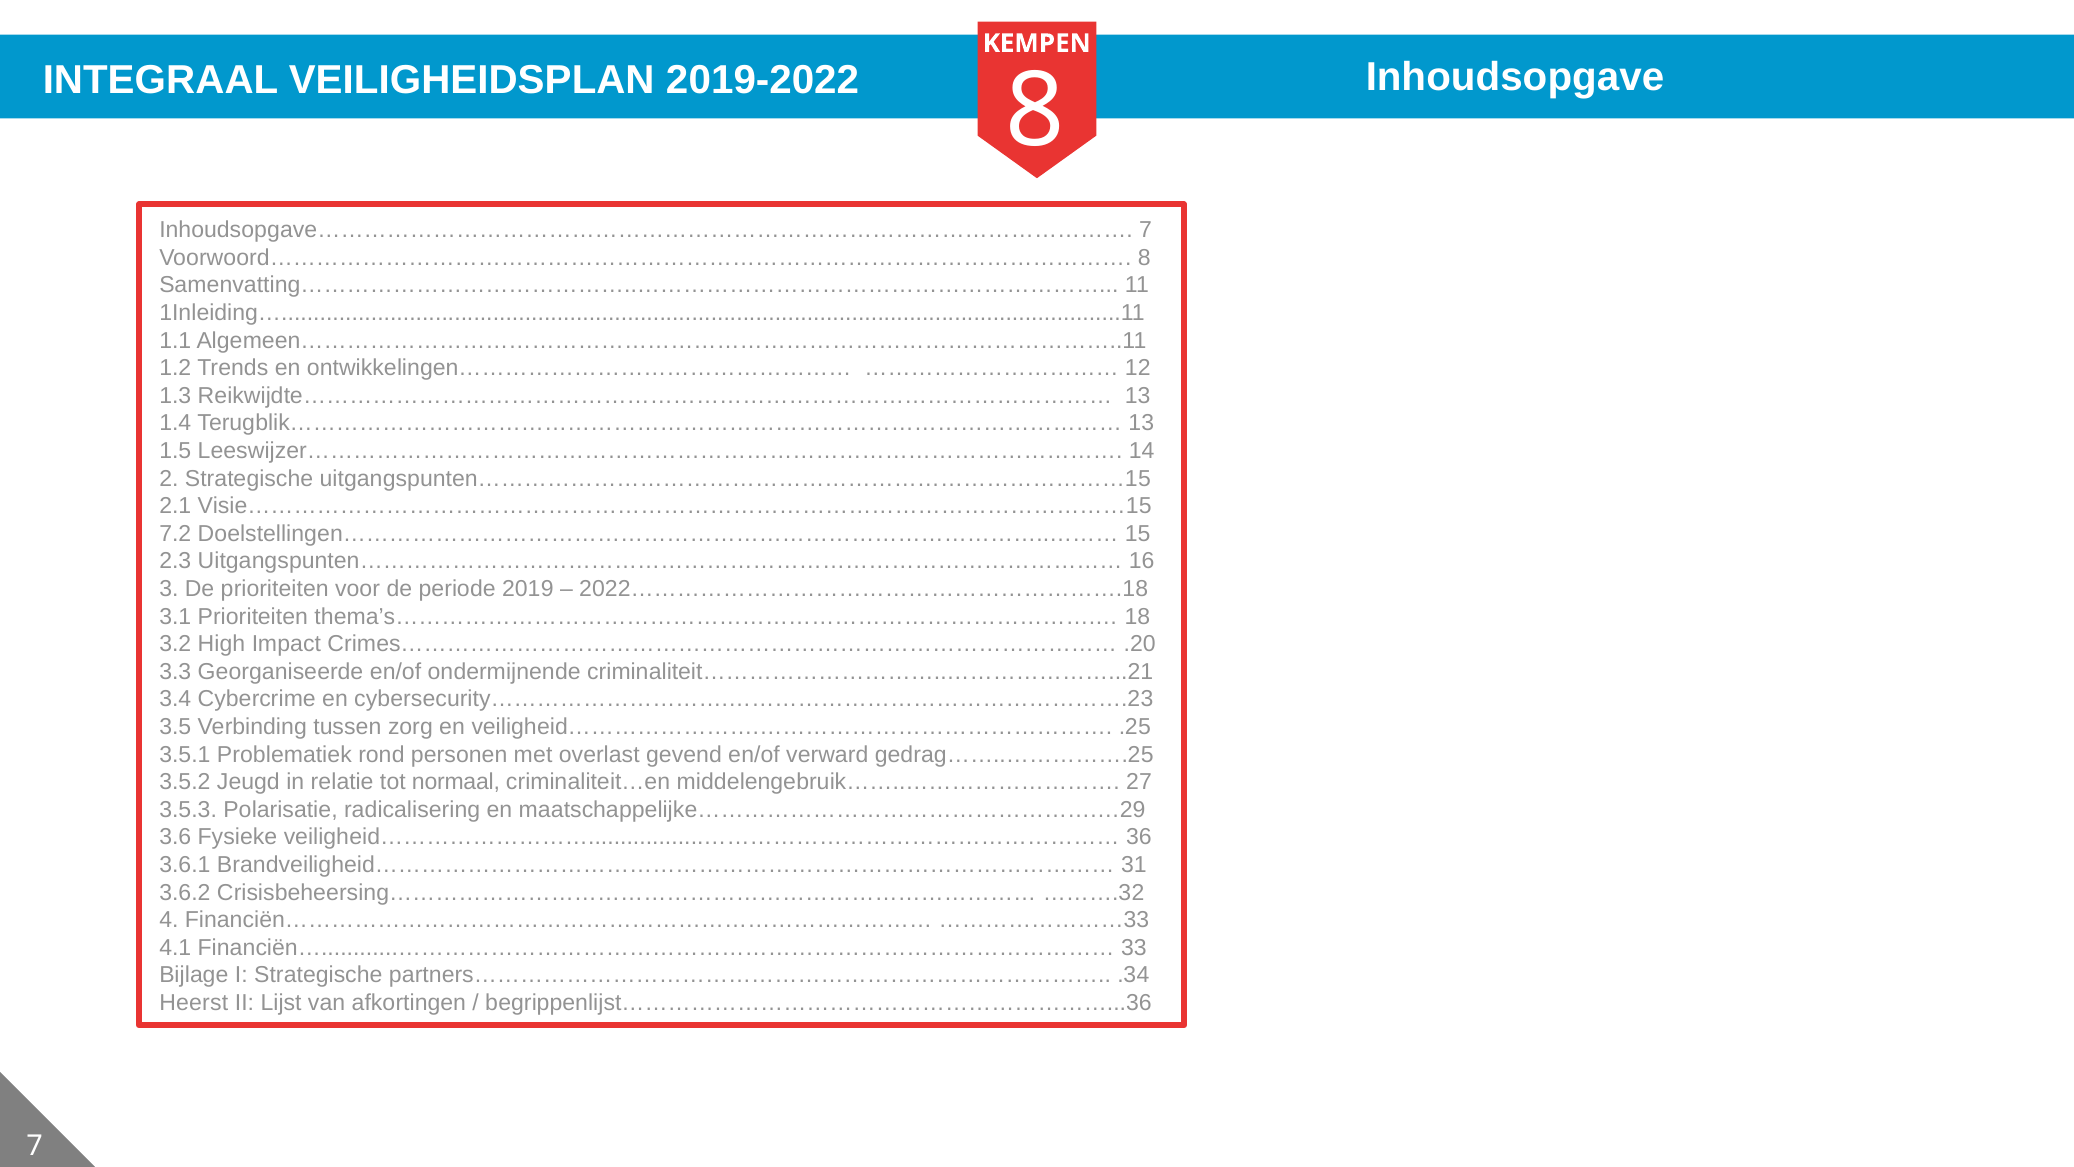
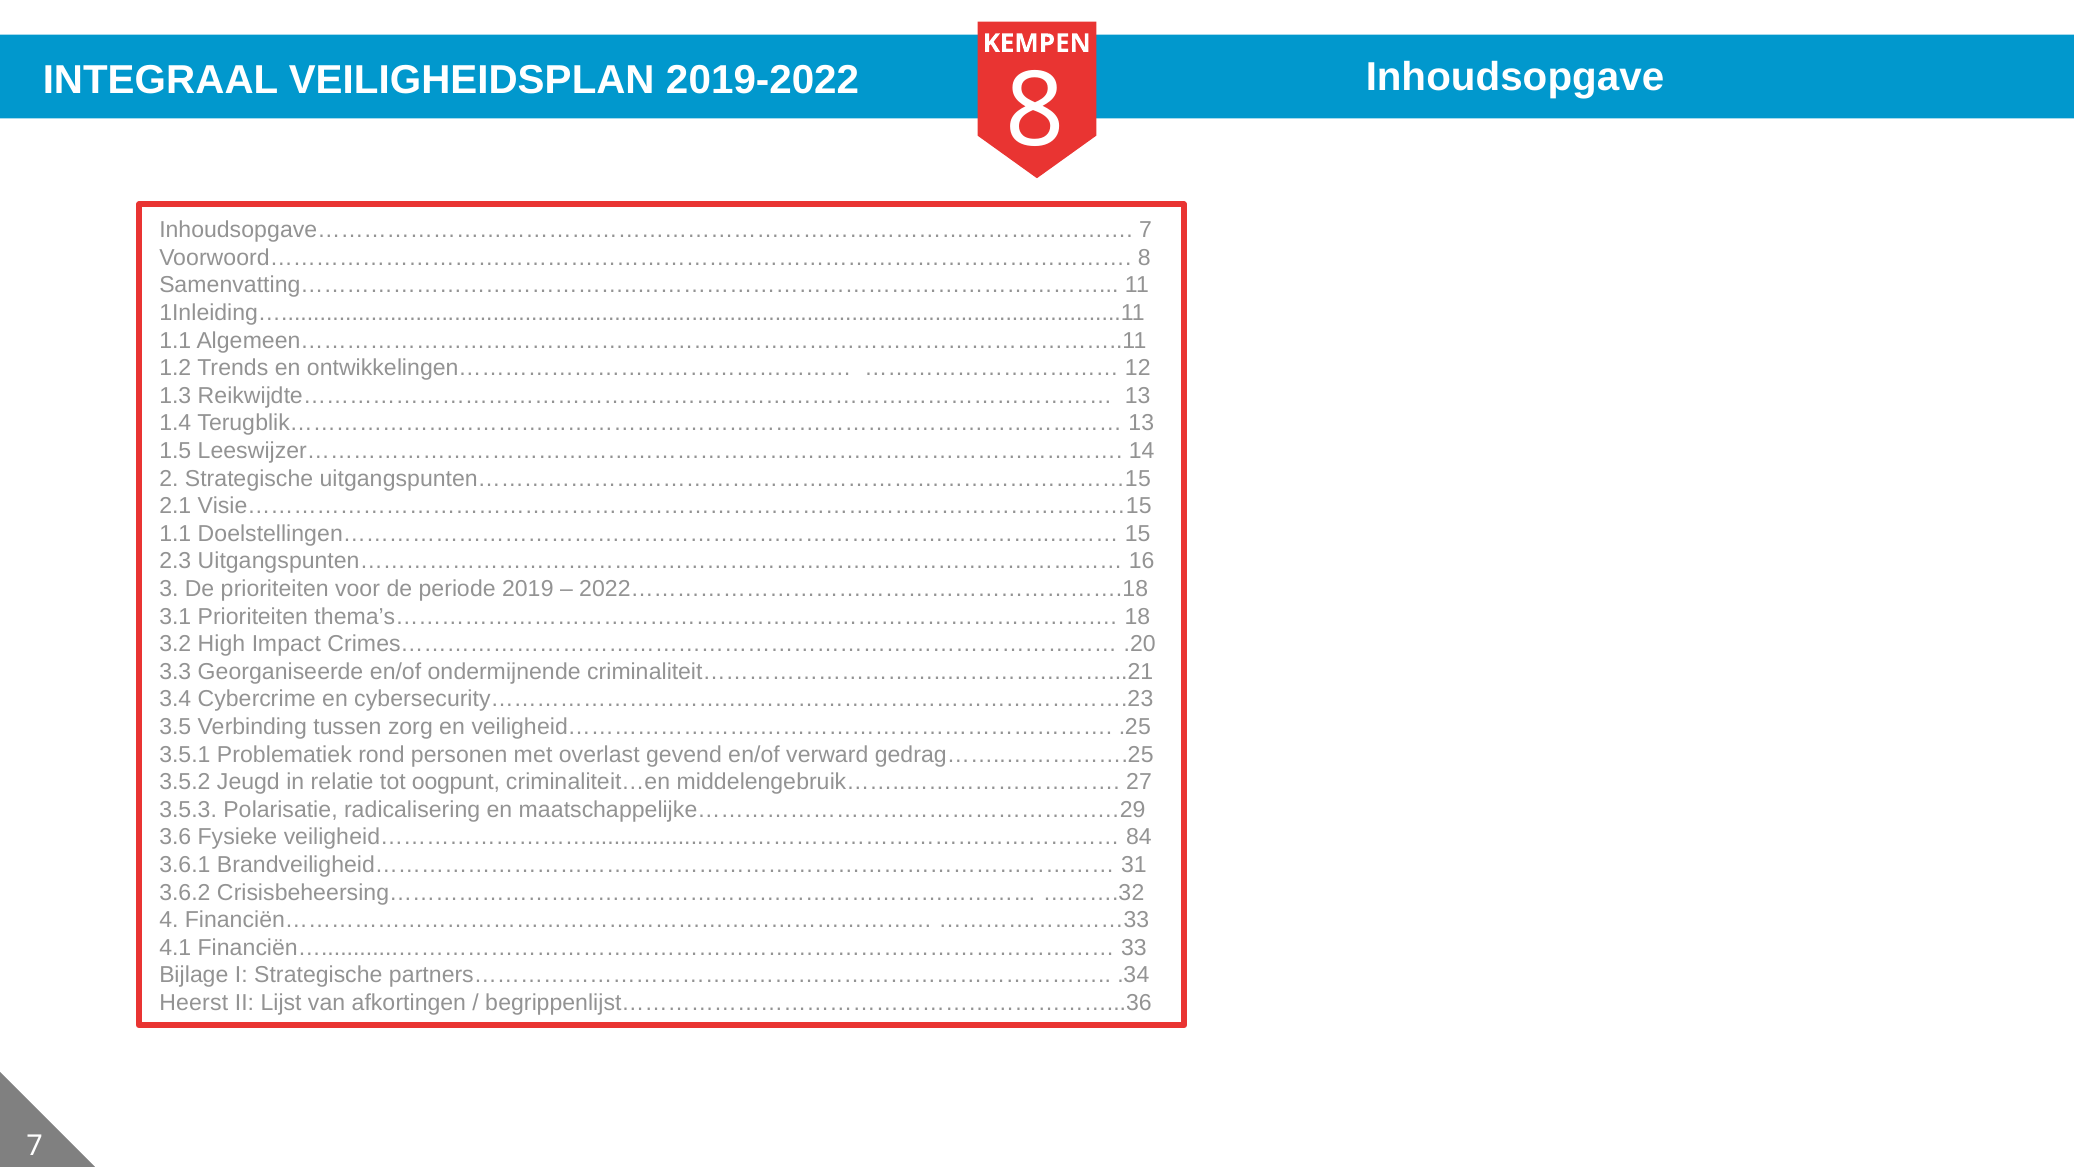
7.2: 7.2 -> 1.1 (175, 534)
normaal: normaal -> oogpunt (456, 782)
36: 36 -> 84 (1139, 837)
